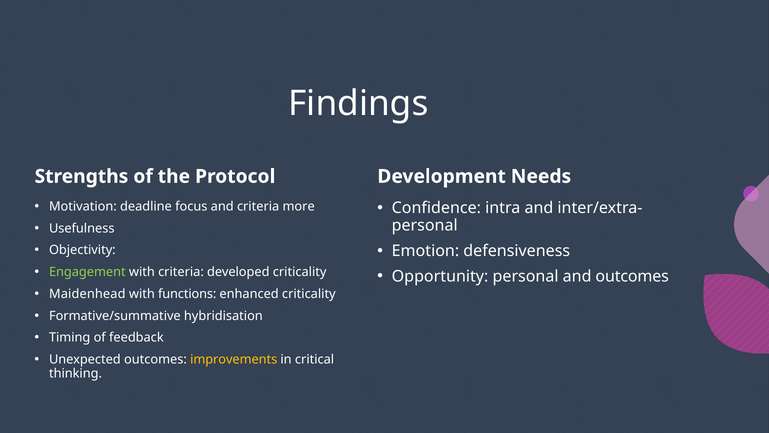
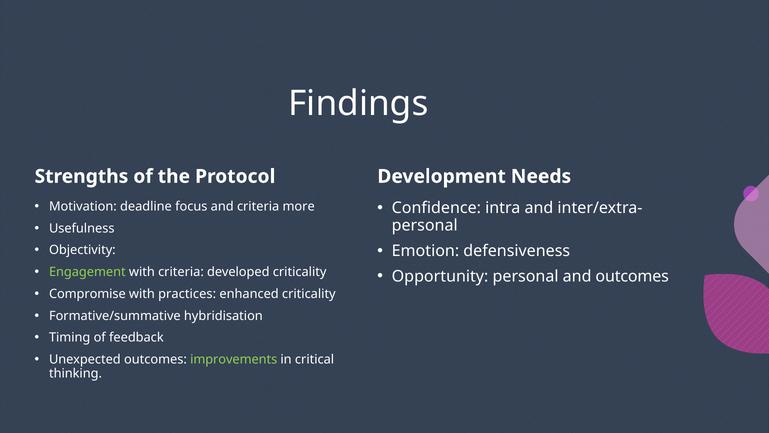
Maidenhead: Maidenhead -> Compromise (87, 294)
functions: functions -> practices (187, 294)
improvements colour: yellow -> light green (234, 359)
